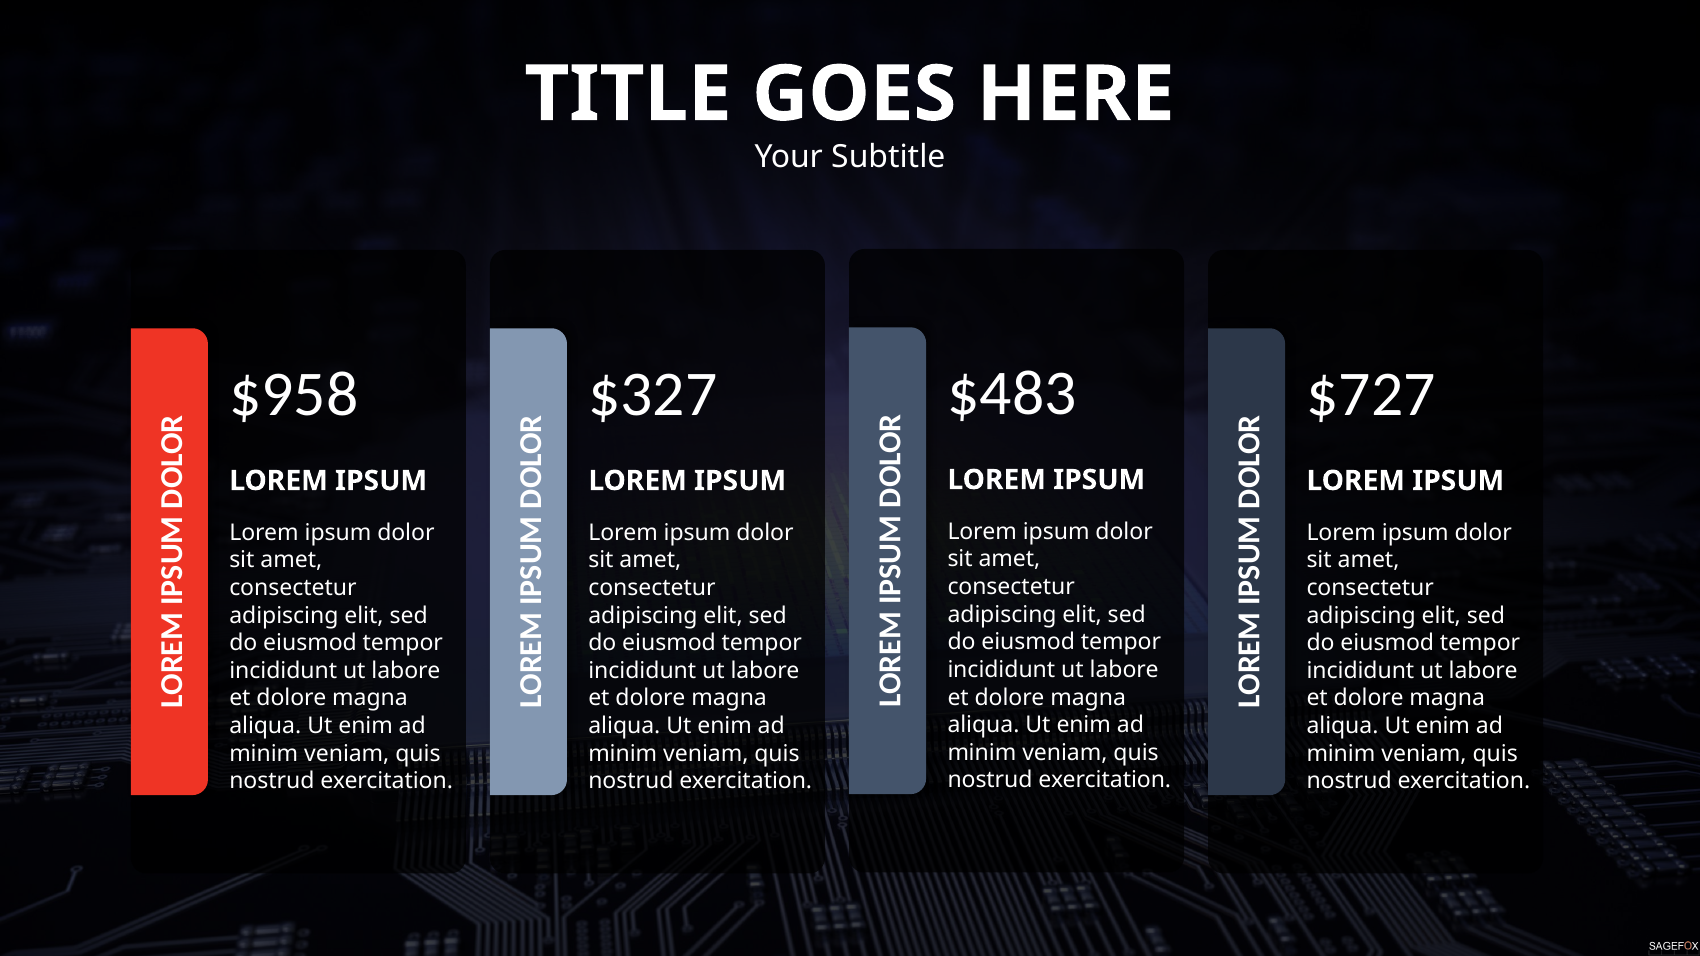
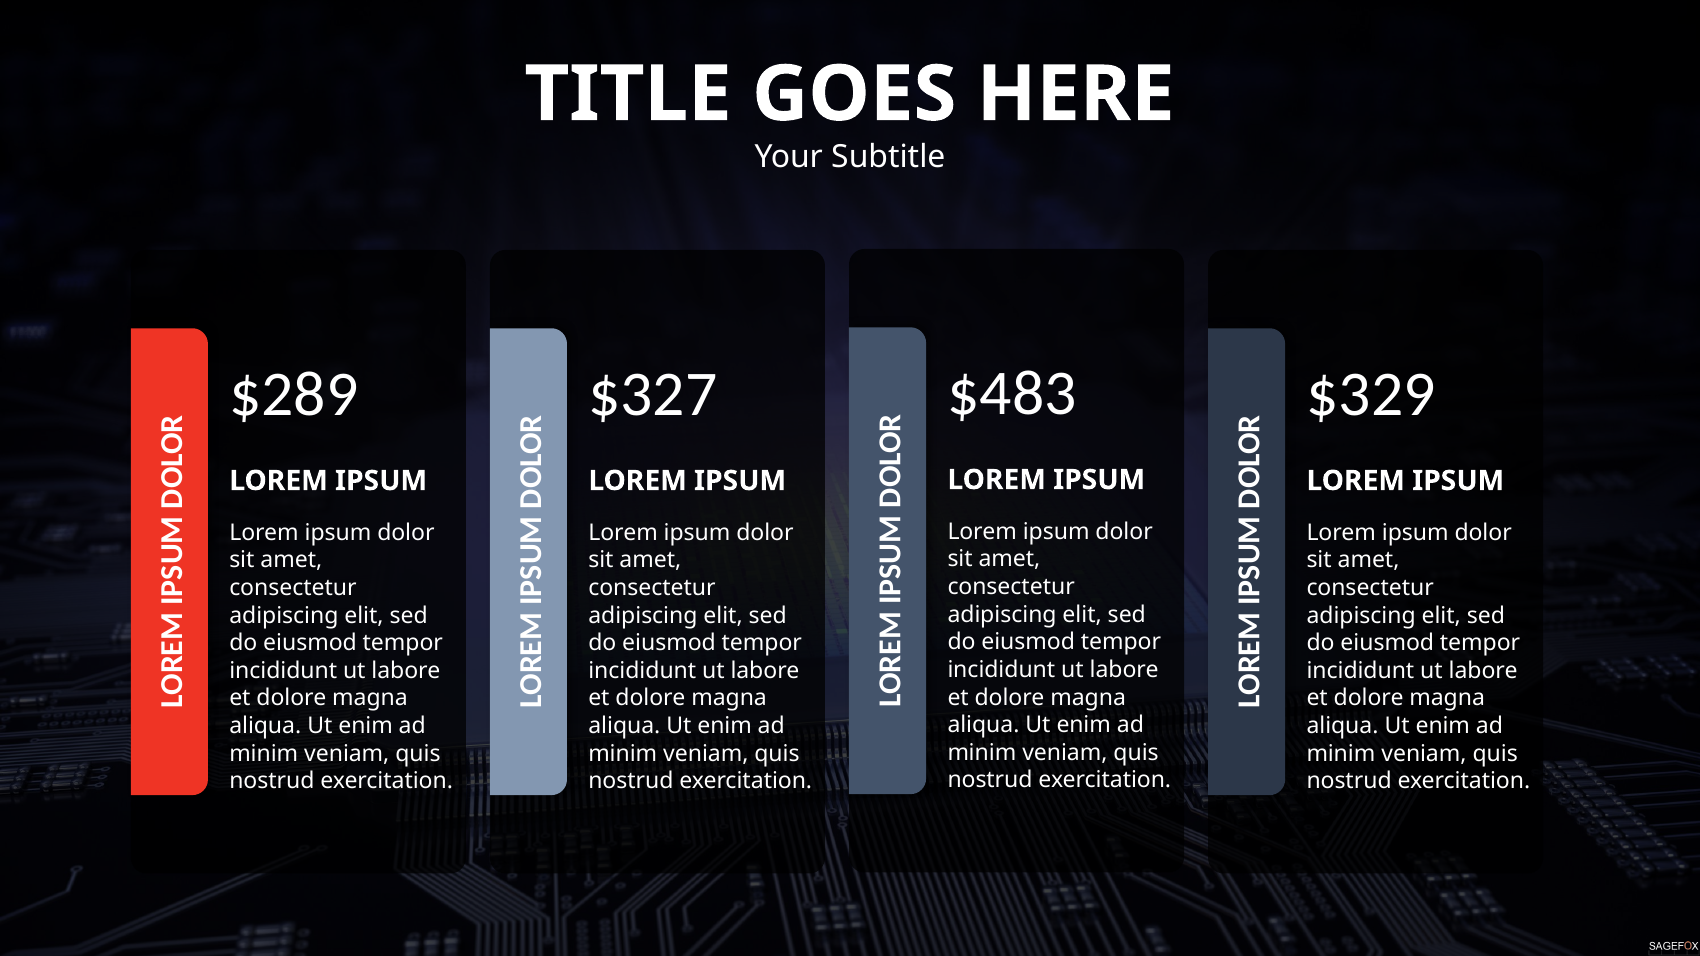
$958: $958 -> $289 (294, 394)
$727: $727 -> $329 (1371, 394)
